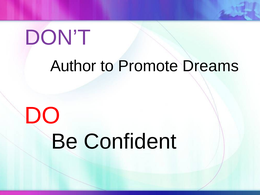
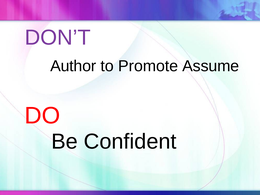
Dreams: Dreams -> Assume (211, 66)
